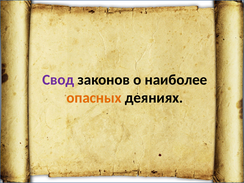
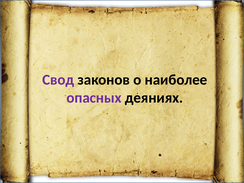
опасных colour: orange -> purple (94, 98)
